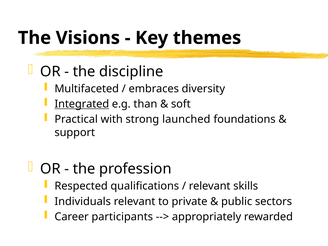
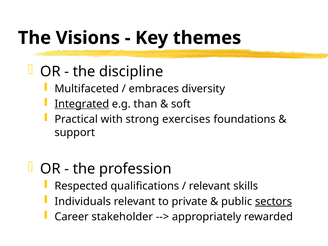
launched: launched -> exercises (186, 119)
sectors underline: none -> present (274, 201)
participants: participants -> stakeholder (122, 217)
